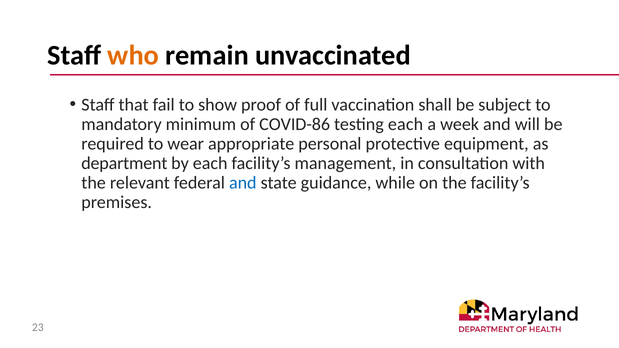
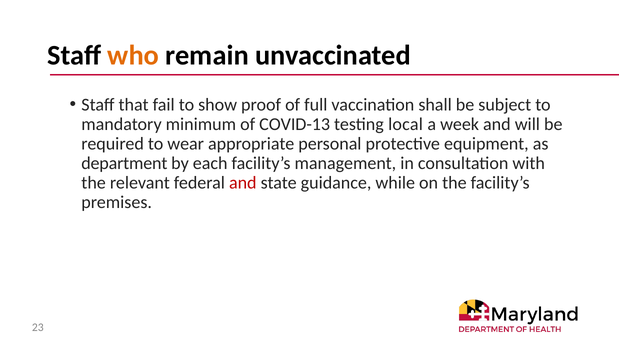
COVID-86: COVID-86 -> COVID-13 (295, 124)
testing each: each -> local (406, 124)
and colour: blue -> red (243, 183)
